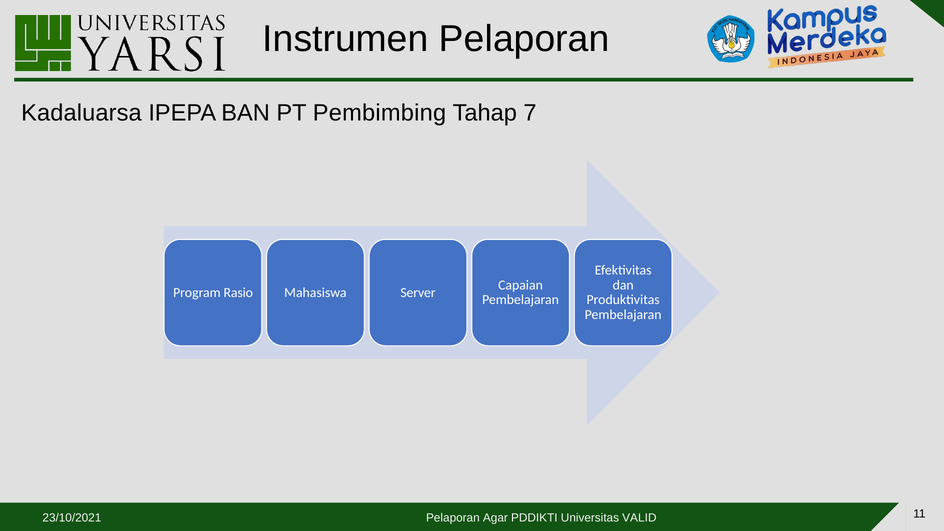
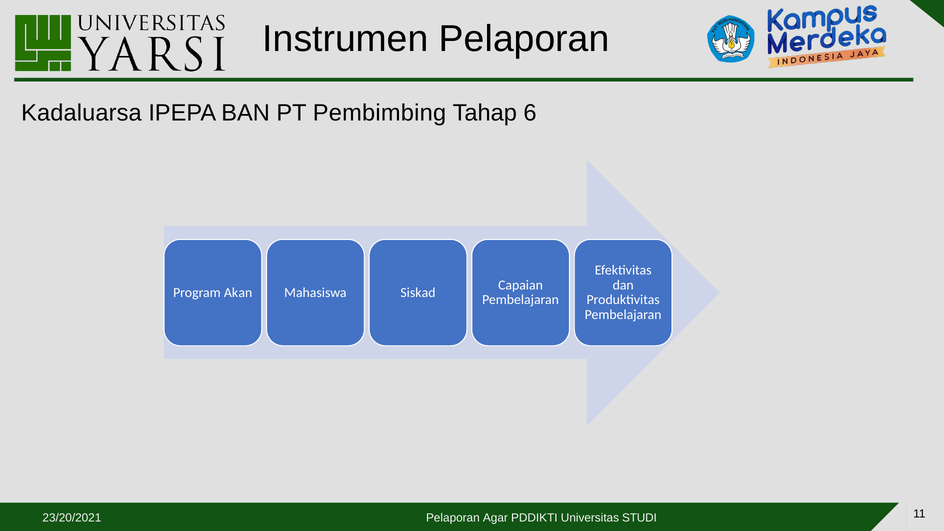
7: 7 -> 6 (530, 113)
Rasio: Rasio -> Akan (238, 292)
Server: Server -> Siskad (418, 292)
23/10/2021: 23/10/2021 -> 23/20/2021 (72, 518)
VALID: VALID -> STUDI (639, 518)
